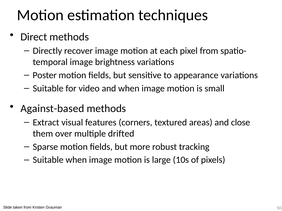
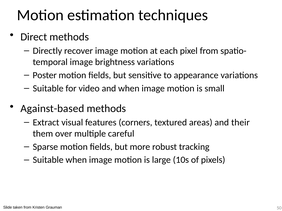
close: close -> their (240, 123)
drifted: drifted -> careful (121, 134)
